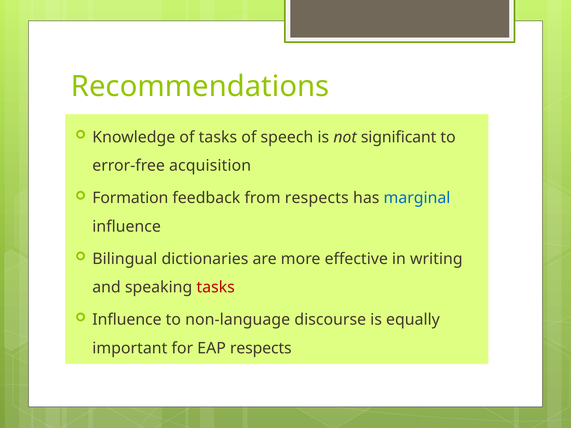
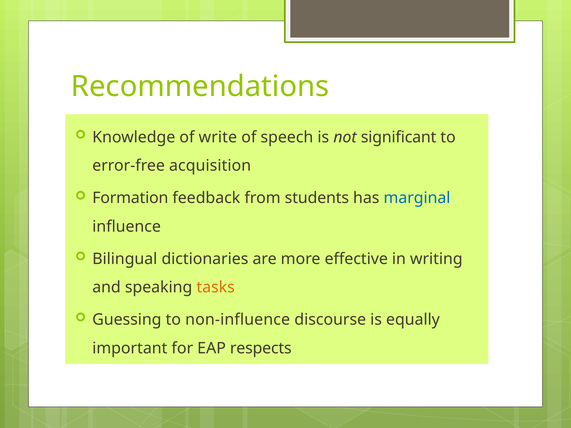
of tasks: tasks -> write (218, 137)
from respects: respects -> students (317, 198)
tasks colour: red -> orange (216, 288)
Influence: Influence -> Guessing (127, 320)
non-language: non-language -> non-influence (238, 320)
